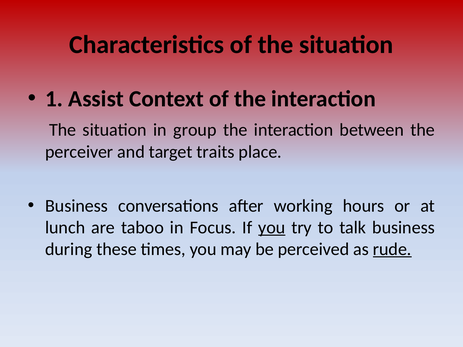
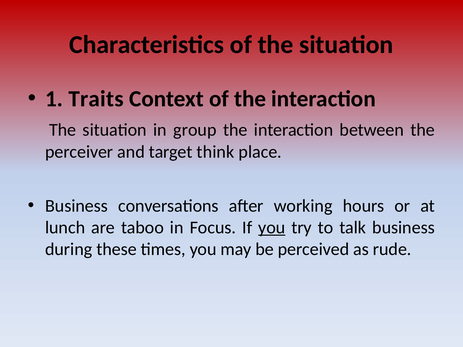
Assist: Assist -> Traits (96, 99)
traits: traits -> think (216, 152)
rude underline: present -> none (392, 249)
